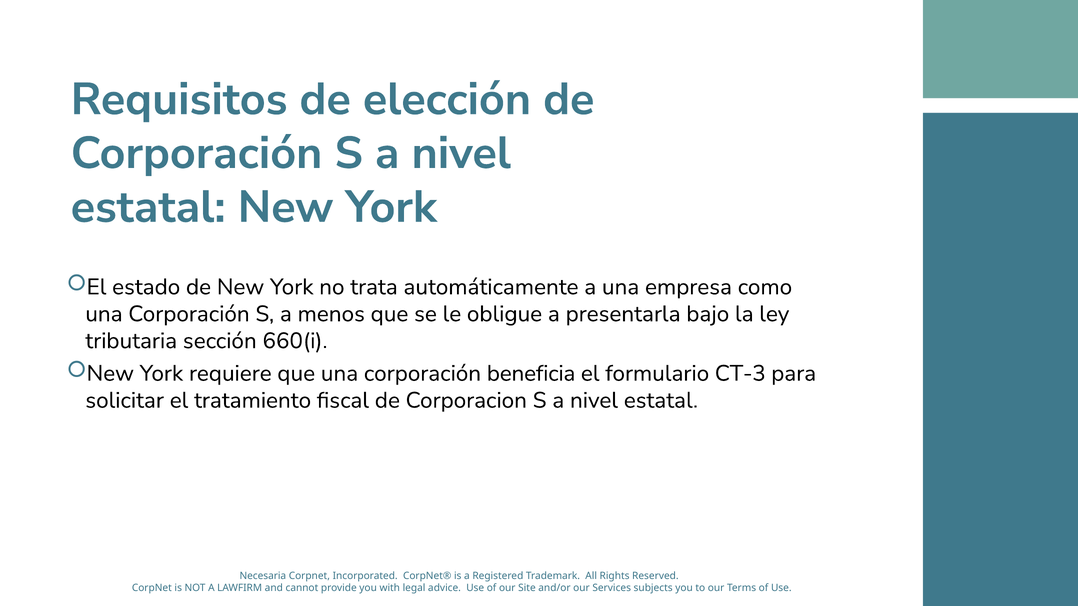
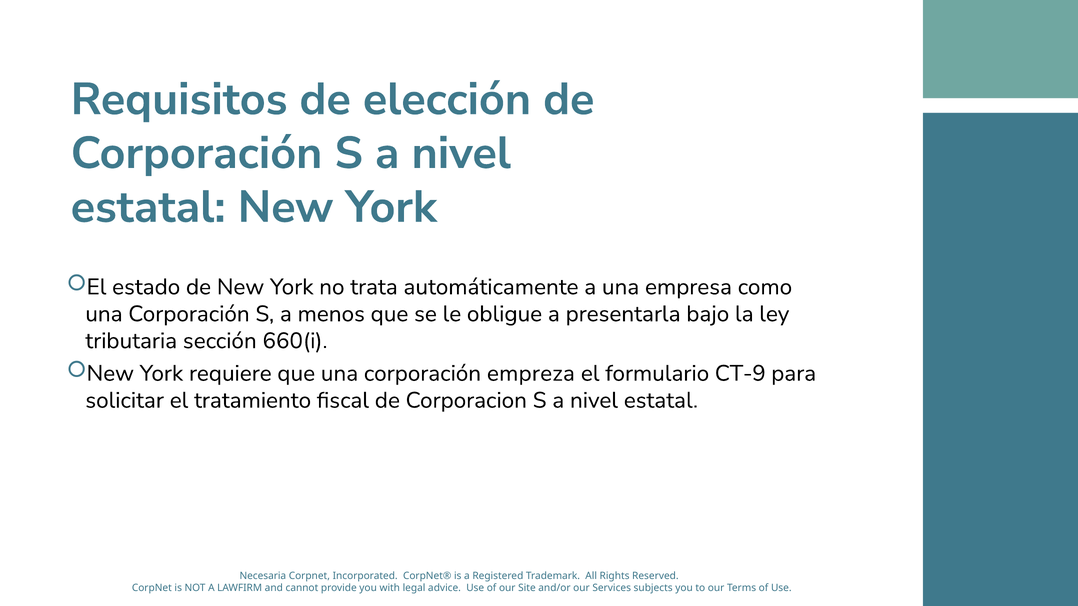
beneficia: beneficia -> empreza (531, 374)
CT-3: CT-3 -> CT-9 (740, 374)
